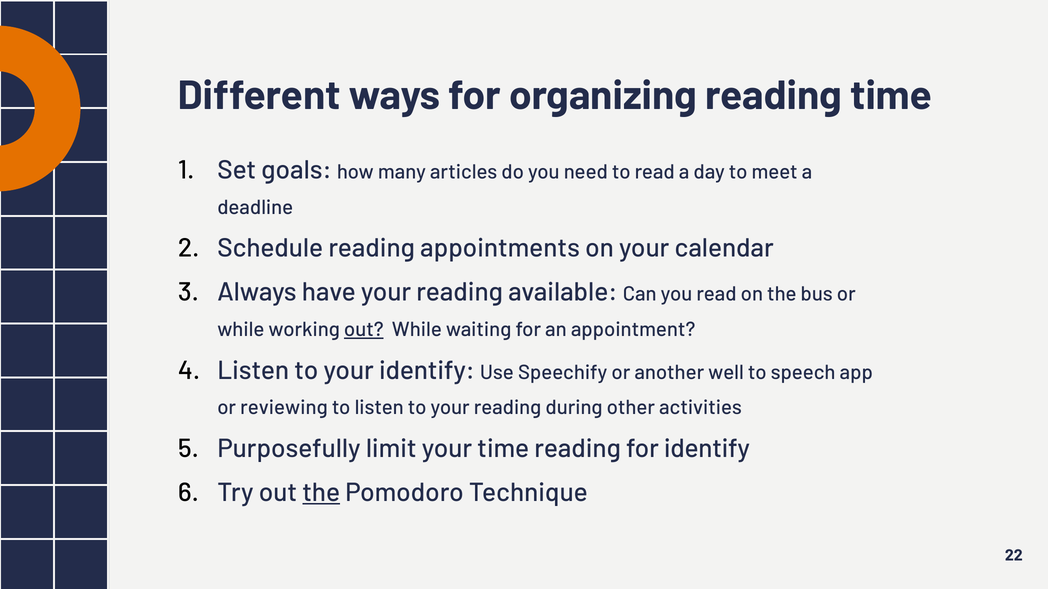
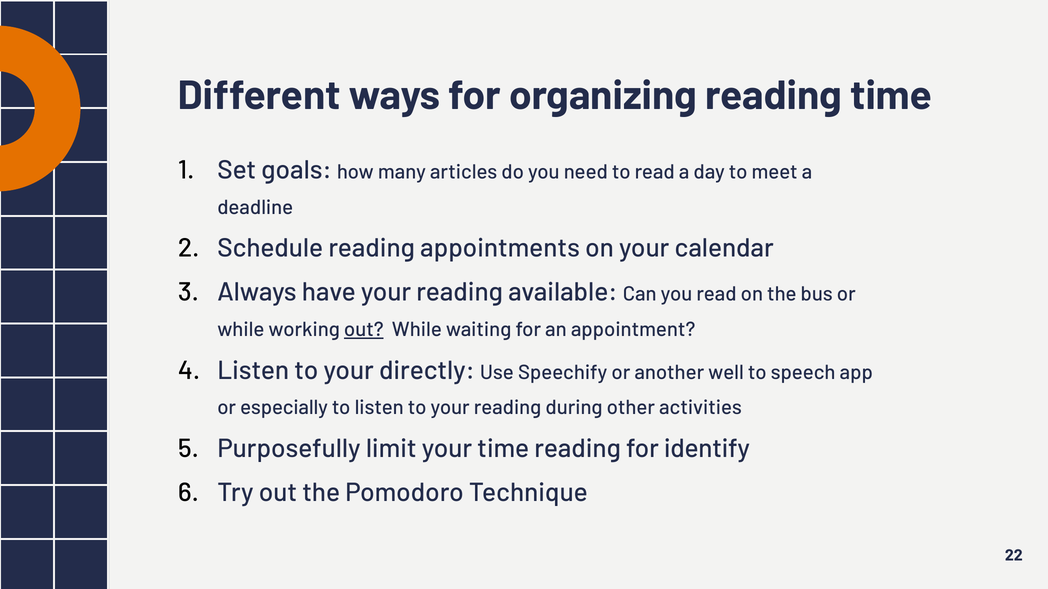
your identify: identify -> directly (427, 371)
reviewing: reviewing -> especially (284, 408)
the underline: present -> none (321, 493)
